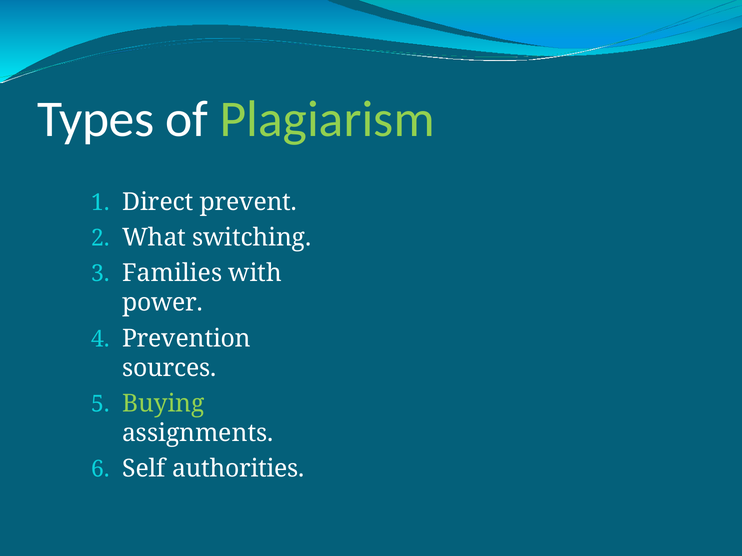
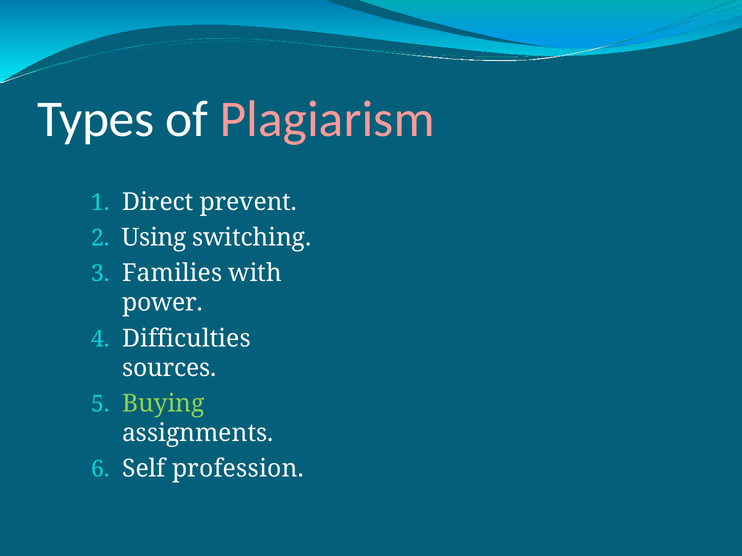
Plagiarism colour: light green -> pink (327, 119)
What: What -> Using (154, 238)
Prevention: Prevention -> Difficulties (186, 339)
authorities: authorities -> profession (238, 469)
